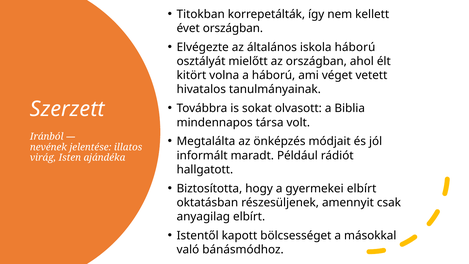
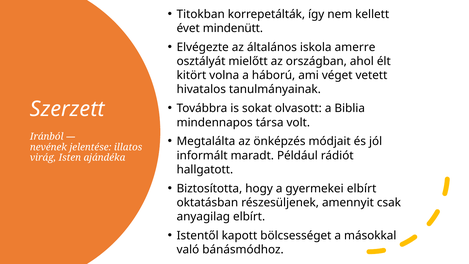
évet országban: országban -> mindenütt (233, 28)
iskola háború: háború -> amerre (355, 47)
